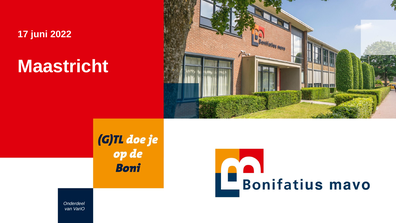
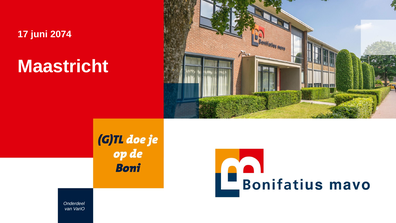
2022: 2022 -> 2074 (61, 34)
